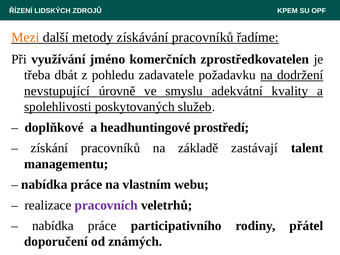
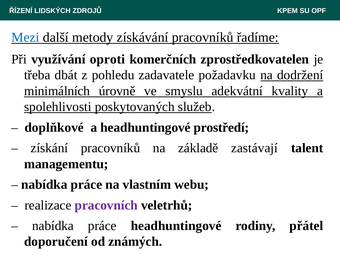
Mezi colour: orange -> blue (25, 37)
jméno: jméno -> oproti (108, 59)
nevstupující: nevstupující -> minimálních (57, 91)
práce participativního: participativního -> headhuntingové (176, 226)
